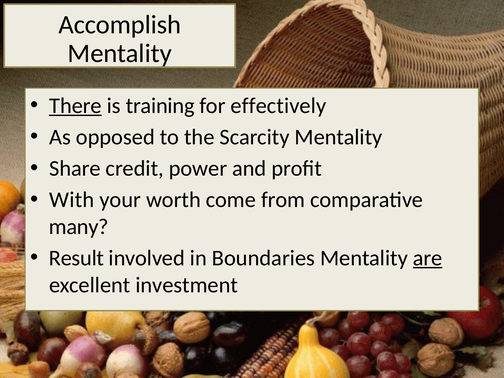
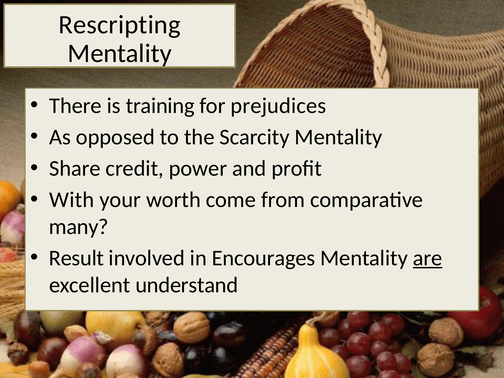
Accomplish: Accomplish -> Rescripting (120, 25)
There underline: present -> none (75, 106)
effectively: effectively -> prejudices (278, 106)
Boundaries: Boundaries -> Encourages (264, 258)
investment: investment -> understand (187, 285)
